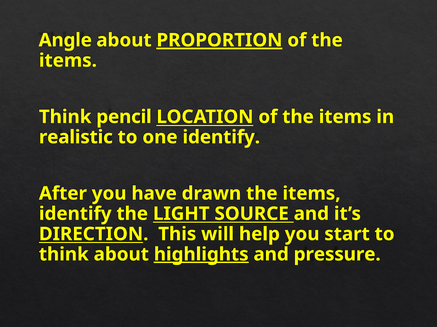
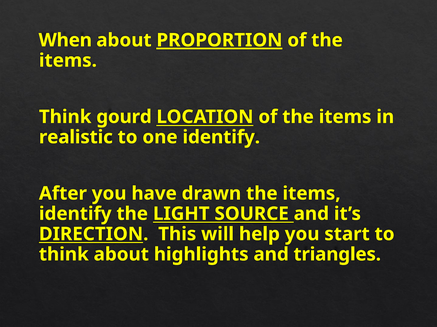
Angle: Angle -> When (65, 40)
pencil: pencil -> gourd (124, 117)
highlights underline: present -> none (201, 255)
pressure: pressure -> triangles (337, 255)
